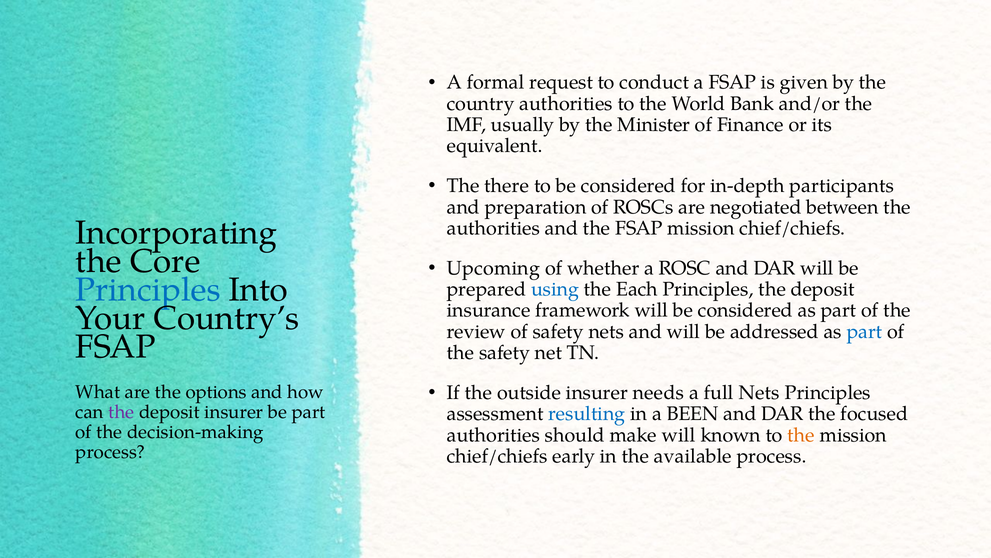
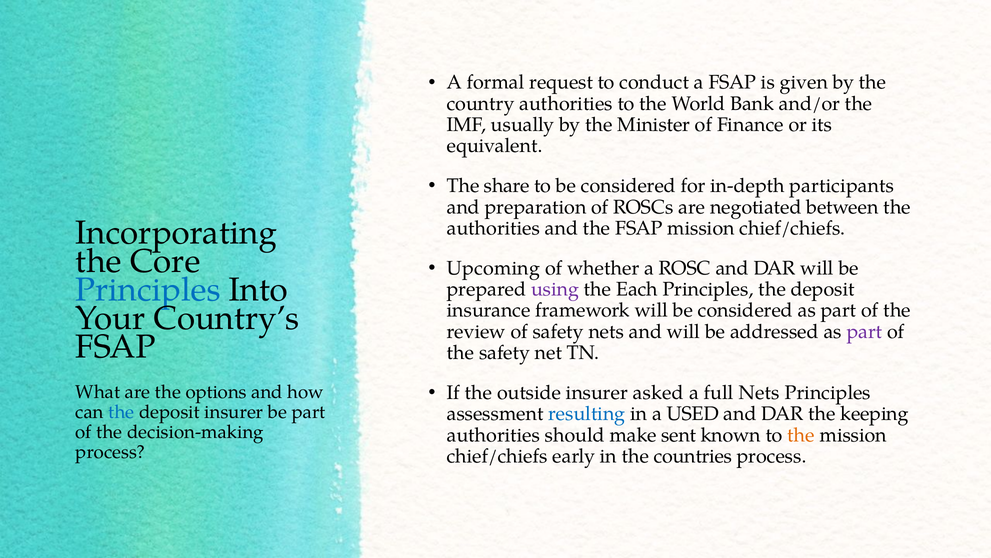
there: there -> share (507, 186)
using colour: blue -> purple (555, 289)
part colour: blue -> purple (864, 331)
needs: needs -> asked (658, 392)
the colour: purple -> blue (121, 412)
BEEN: BEEN -> USED (693, 414)
focused: focused -> keeping (874, 414)
make will: will -> sent (679, 435)
available: available -> countries (693, 456)
